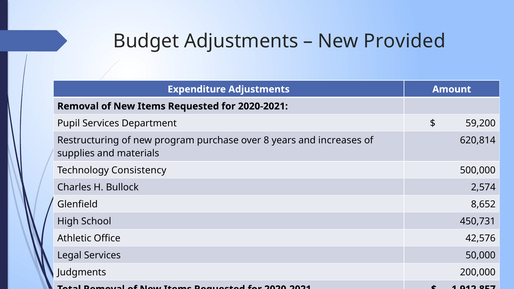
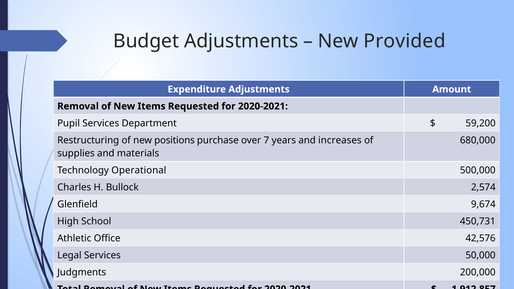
program: program -> positions (175, 140)
8: 8 -> 7 (266, 140)
620,814: 620,814 -> 680,000 (478, 140)
Consistency: Consistency -> Operational (139, 170)
8,652: 8,652 -> 9,674 (483, 204)
